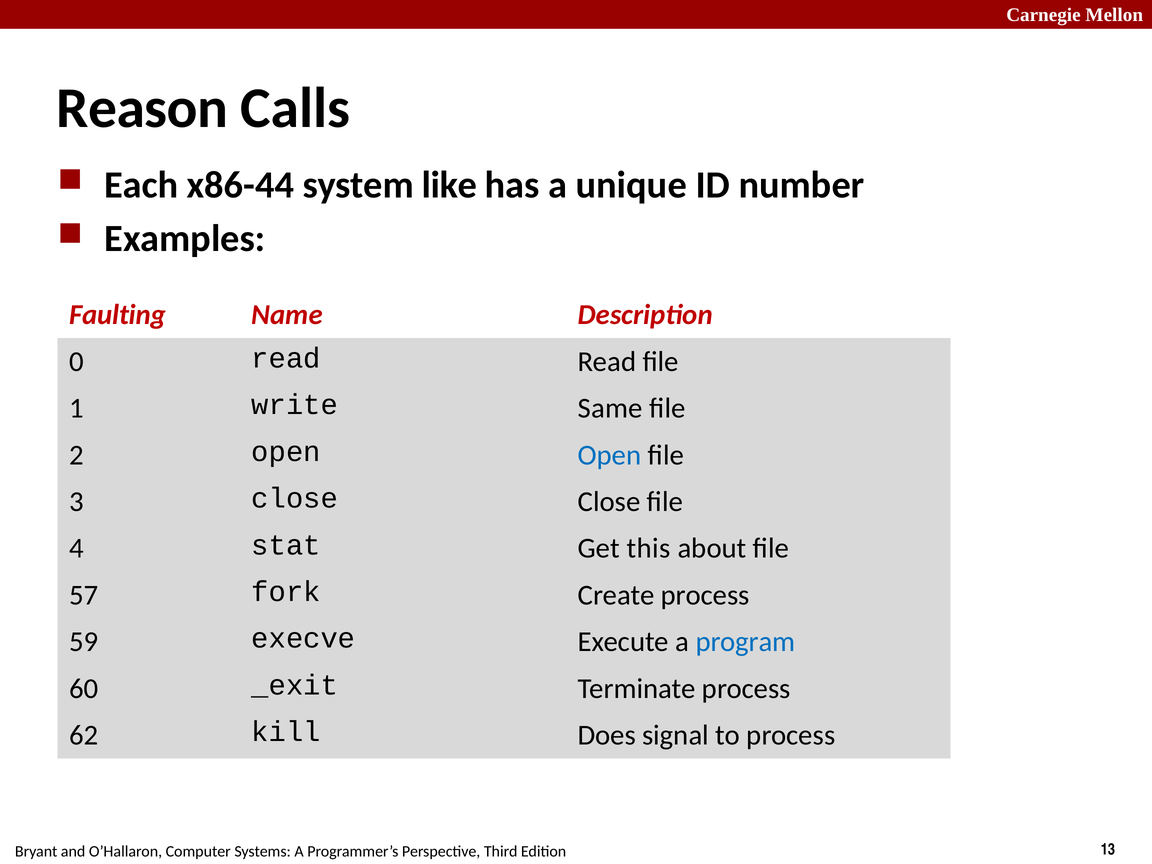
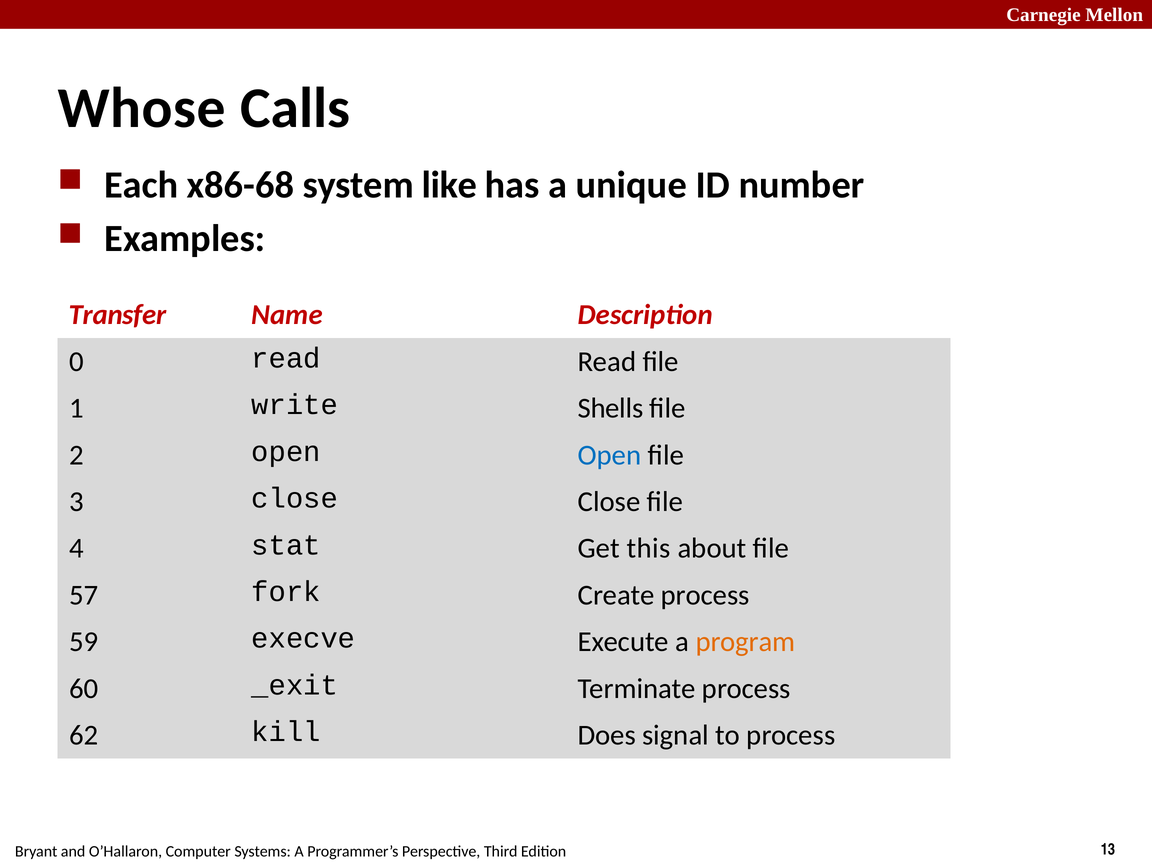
Reason: Reason -> Whose (142, 108)
x86-44: x86-44 -> x86-68 (240, 185)
Faulting: Faulting -> Transfer (118, 315)
Same: Same -> Shells (611, 408)
program colour: blue -> orange (745, 642)
